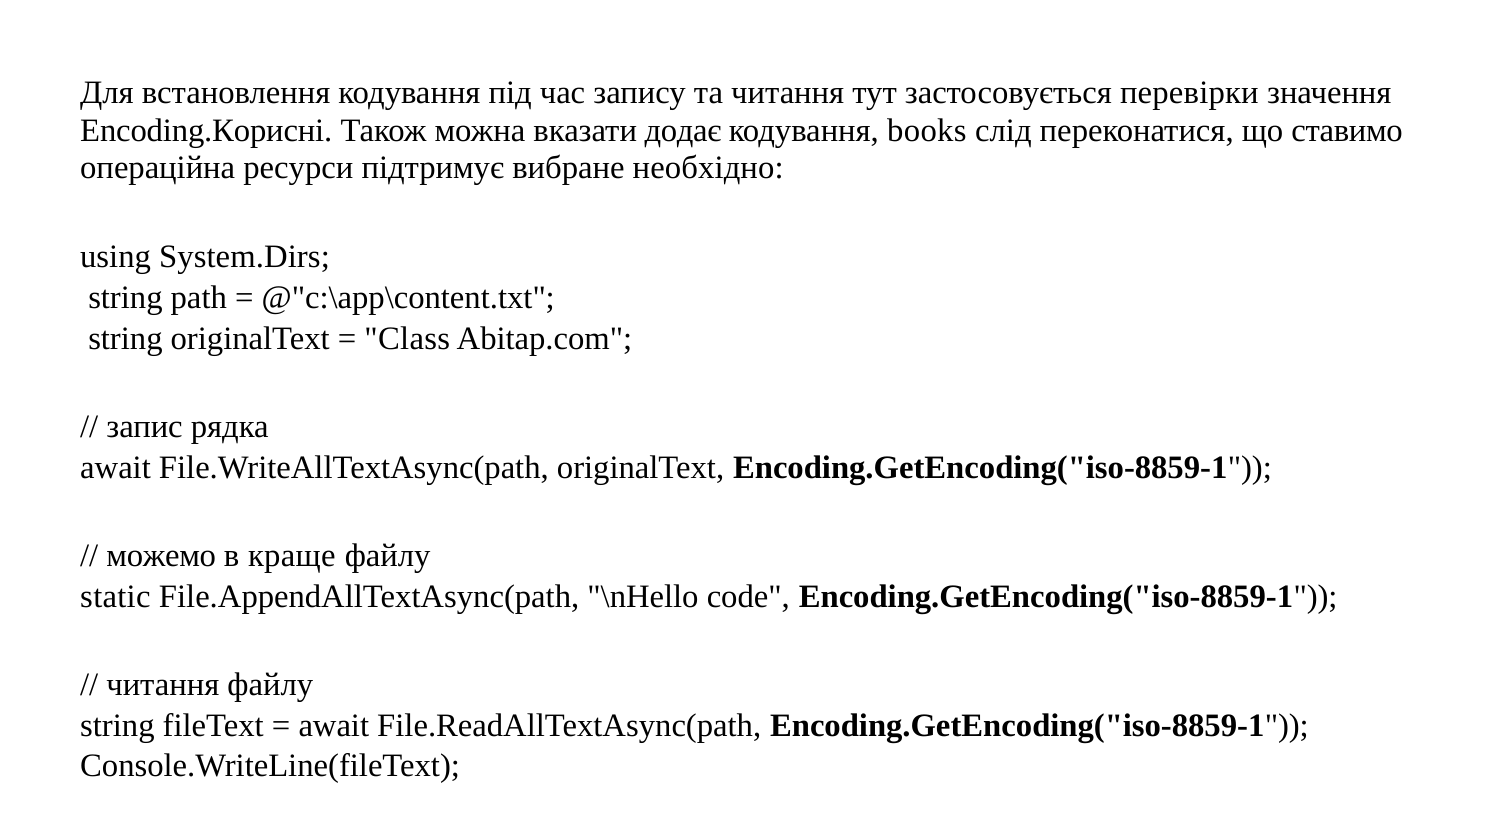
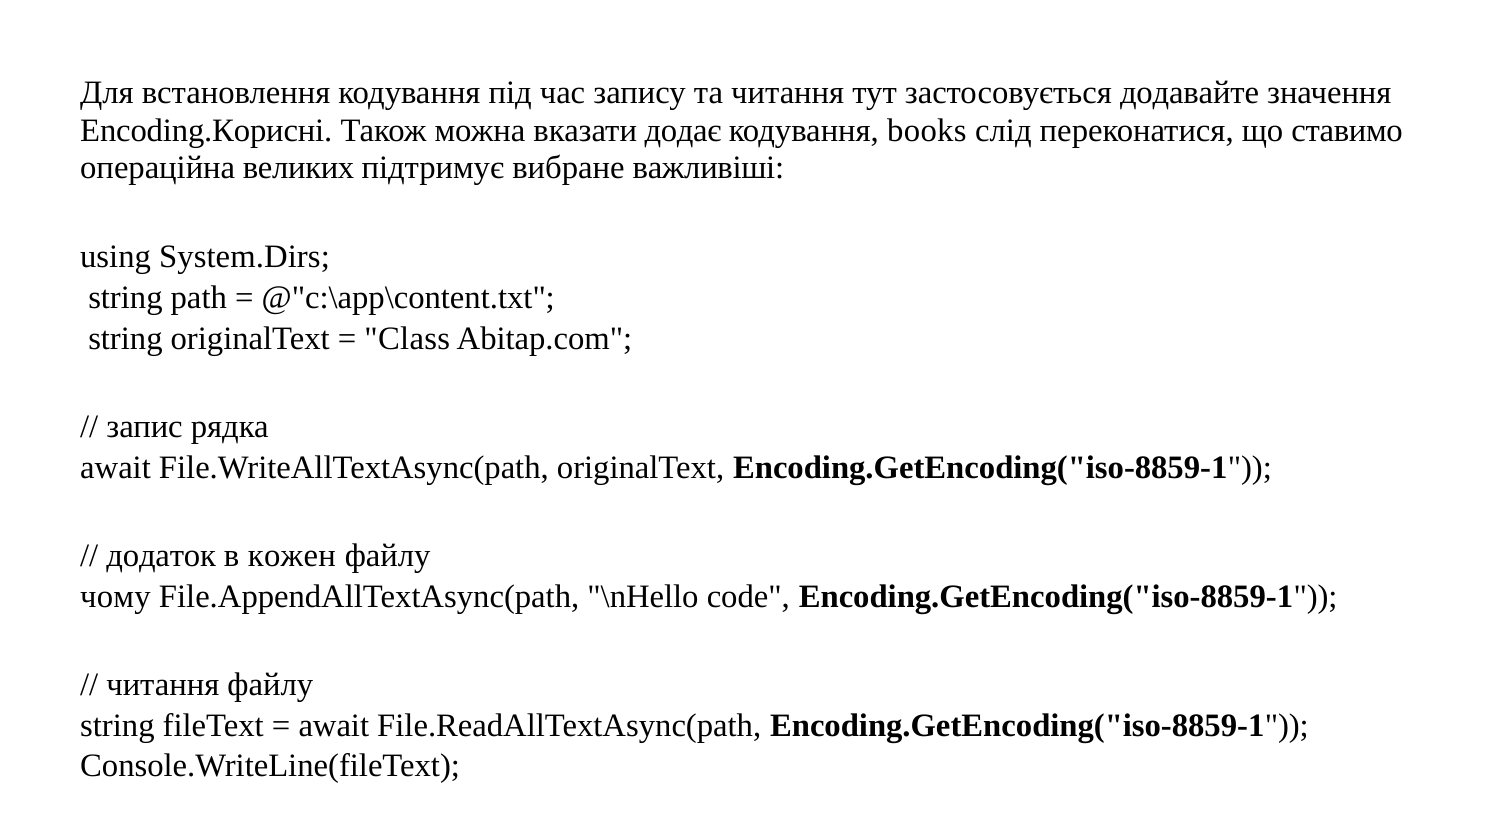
перевірки: перевірки -> додавайте (1190, 93)
ресурси: ресурси -> великих (299, 168)
необхідно: необхідно -> важливіші (708, 168)
можемо: можемо -> додаток (161, 556)
краще: краще -> кожен (292, 556)
static: static -> чому (115, 597)
